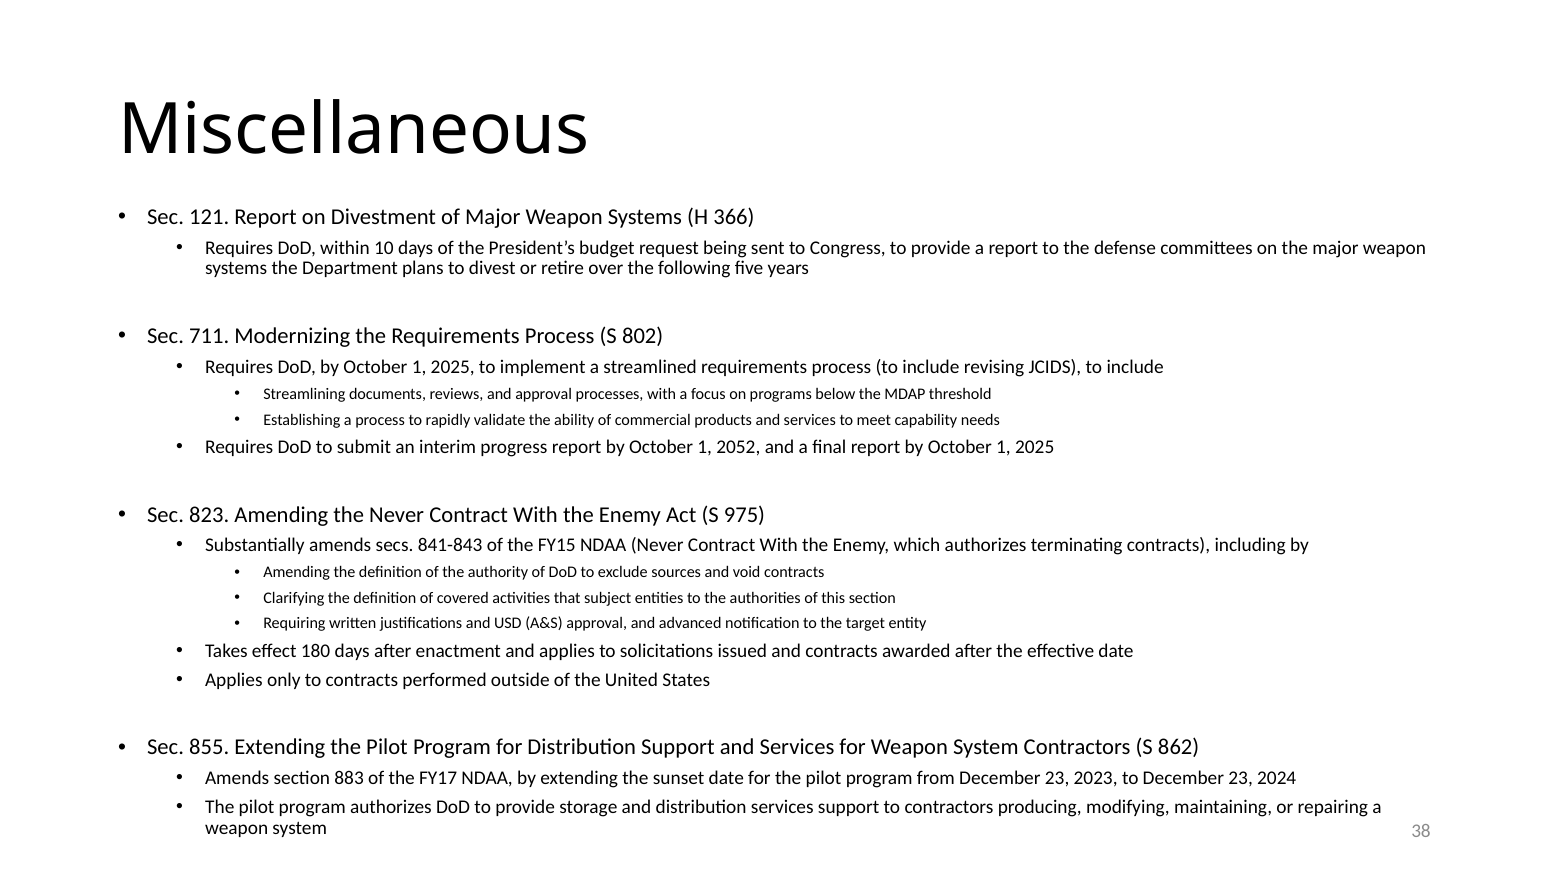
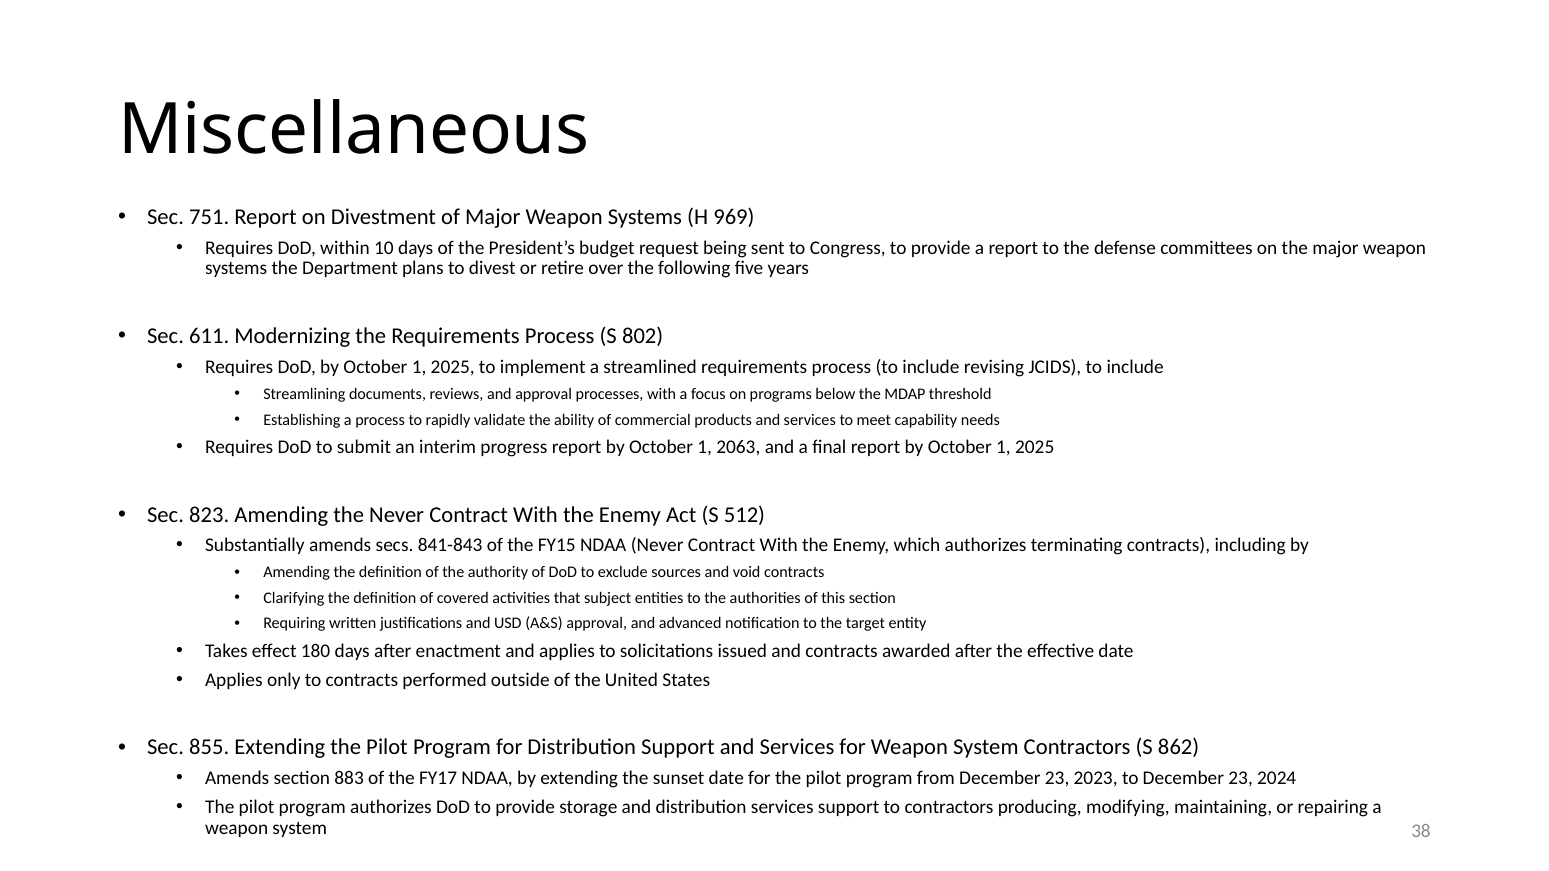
121: 121 -> 751 (209, 217)
366: 366 -> 969 (734, 217)
711: 711 -> 611 (209, 336)
2052: 2052 -> 2063 (738, 447)
975: 975 -> 512 (744, 515)
